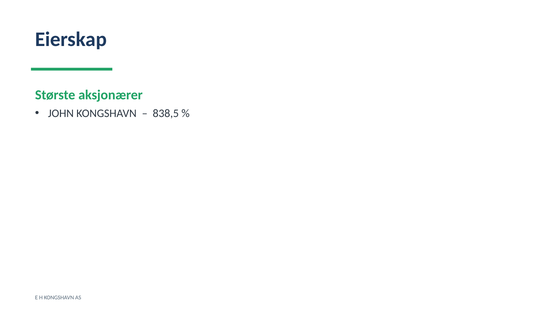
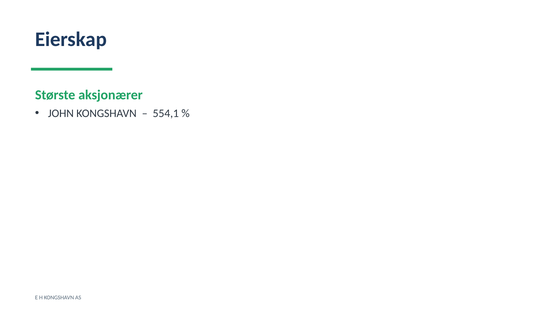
838,5: 838,5 -> 554,1 (166, 113)
